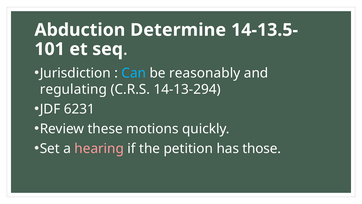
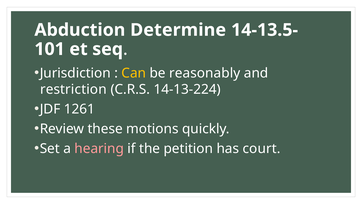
Can colour: light blue -> yellow (134, 73)
regulating: regulating -> restriction (73, 89)
14-13-294: 14-13-294 -> 14-13-224 (187, 89)
6231: 6231 -> 1261 (79, 109)
those: those -> court (261, 148)
